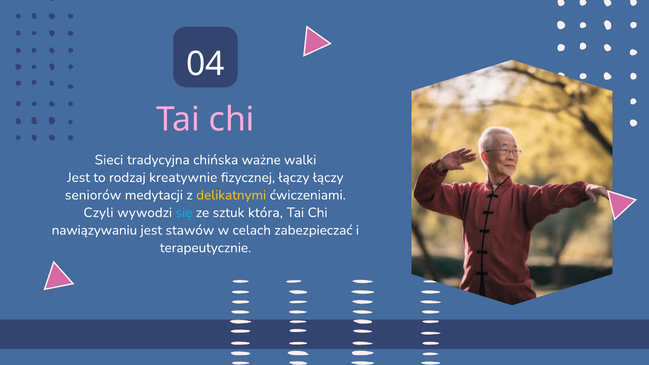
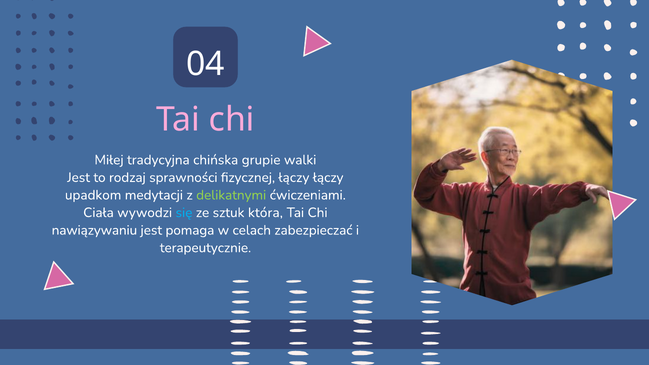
Sieci: Sieci -> Miłej (109, 160)
ważne: ważne -> grupie (261, 160)
kreatywnie: kreatywnie -> sprawności (183, 177)
seniorów: seniorów -> upadkom (93, 195)
delikatnymi colour: yellow -> light green (231, 195)
Czyli: Czyli -> Ciała (98, 213)
stawów: stawów -> pomaga (190, 230)
